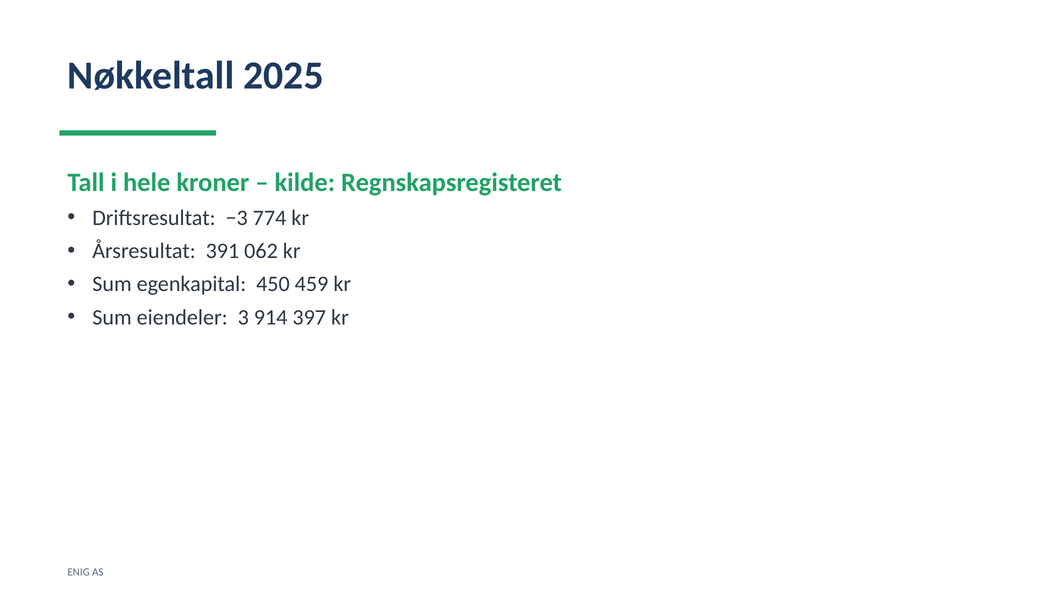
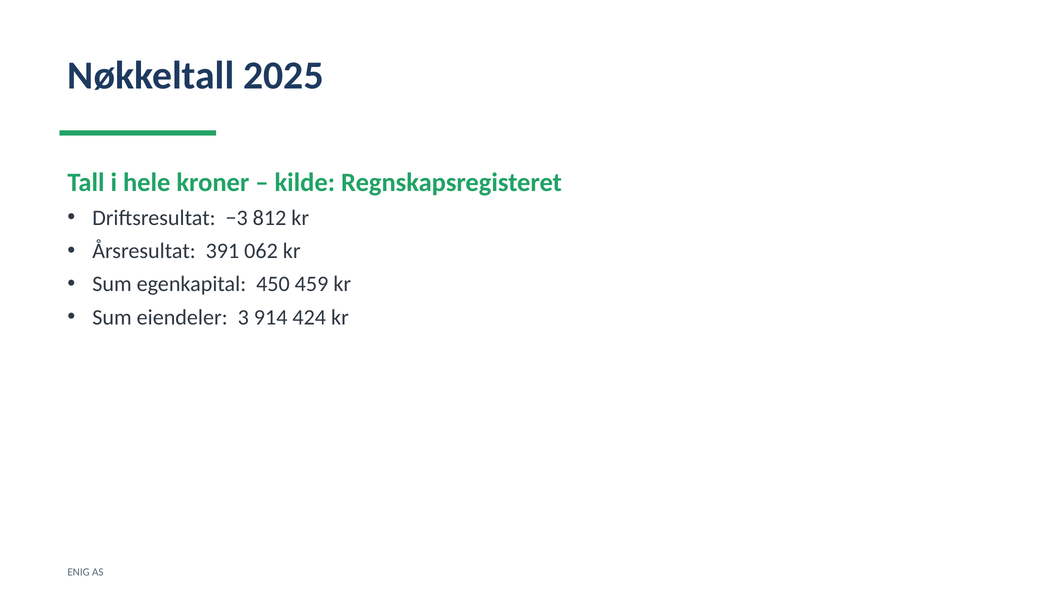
774: 774 -> 812 (270, 218)
397: 397 -> 424 (309, 317)
